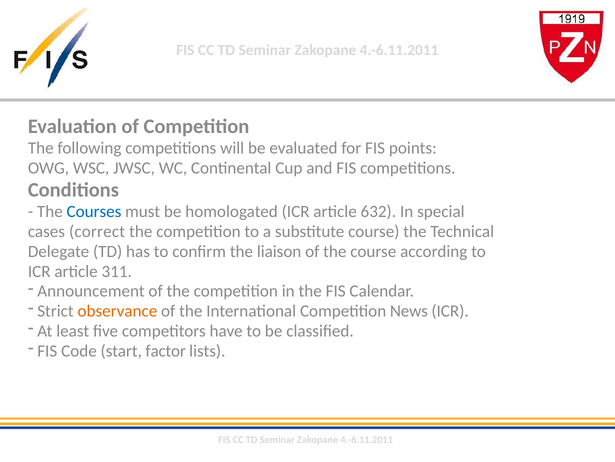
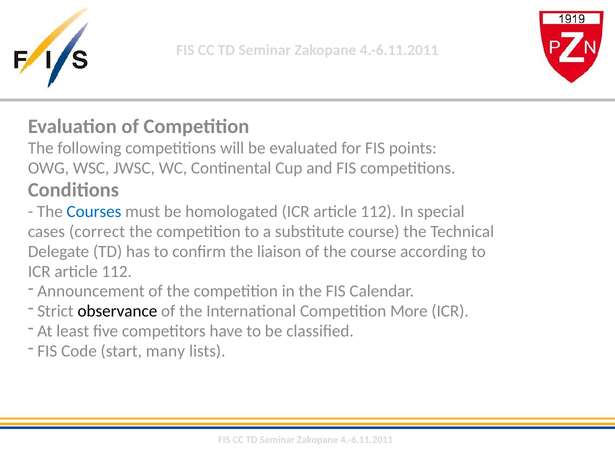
homologated ICR article 632: 632 -> 112 (378, 211)
311: 311 -> 112 (117, 271)
observance colour: orange -> black (117, 311)
News: News -> More (409, 311)
factor: factor -> many (166, 350)
